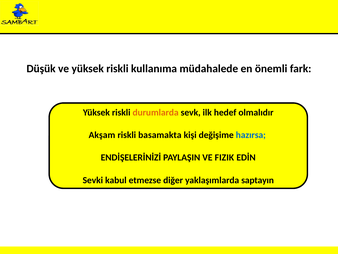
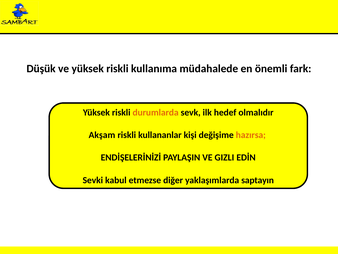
basamakta: basamakta -> kullananlar (160, 135)
hazırsa colour: blue -> orange (251, 135)
FIZIK: FIZIK -> GIZLI (224, 157)
